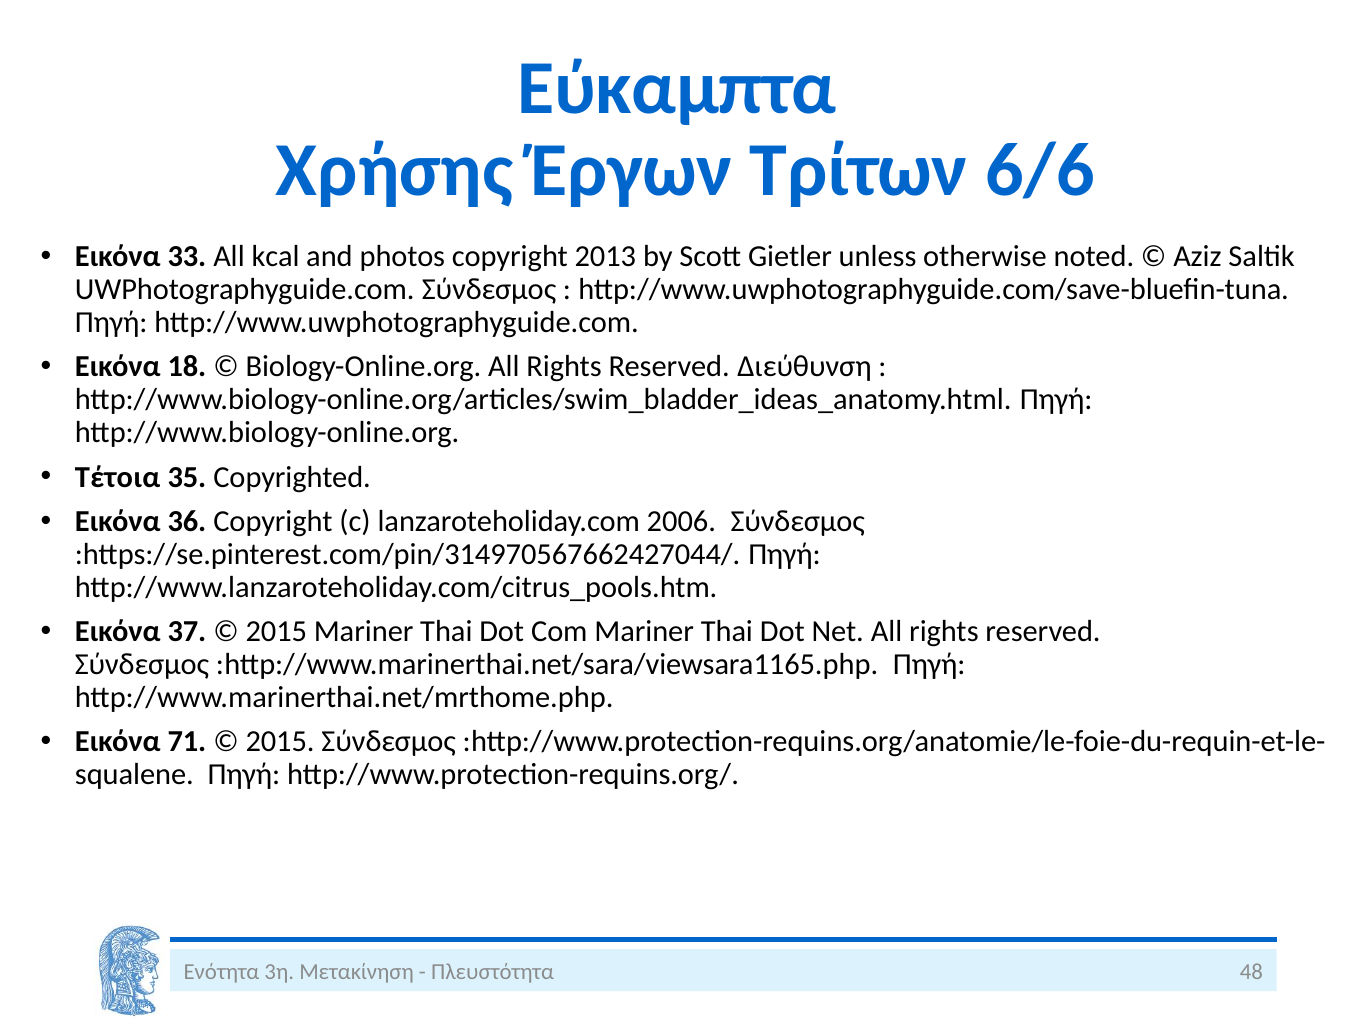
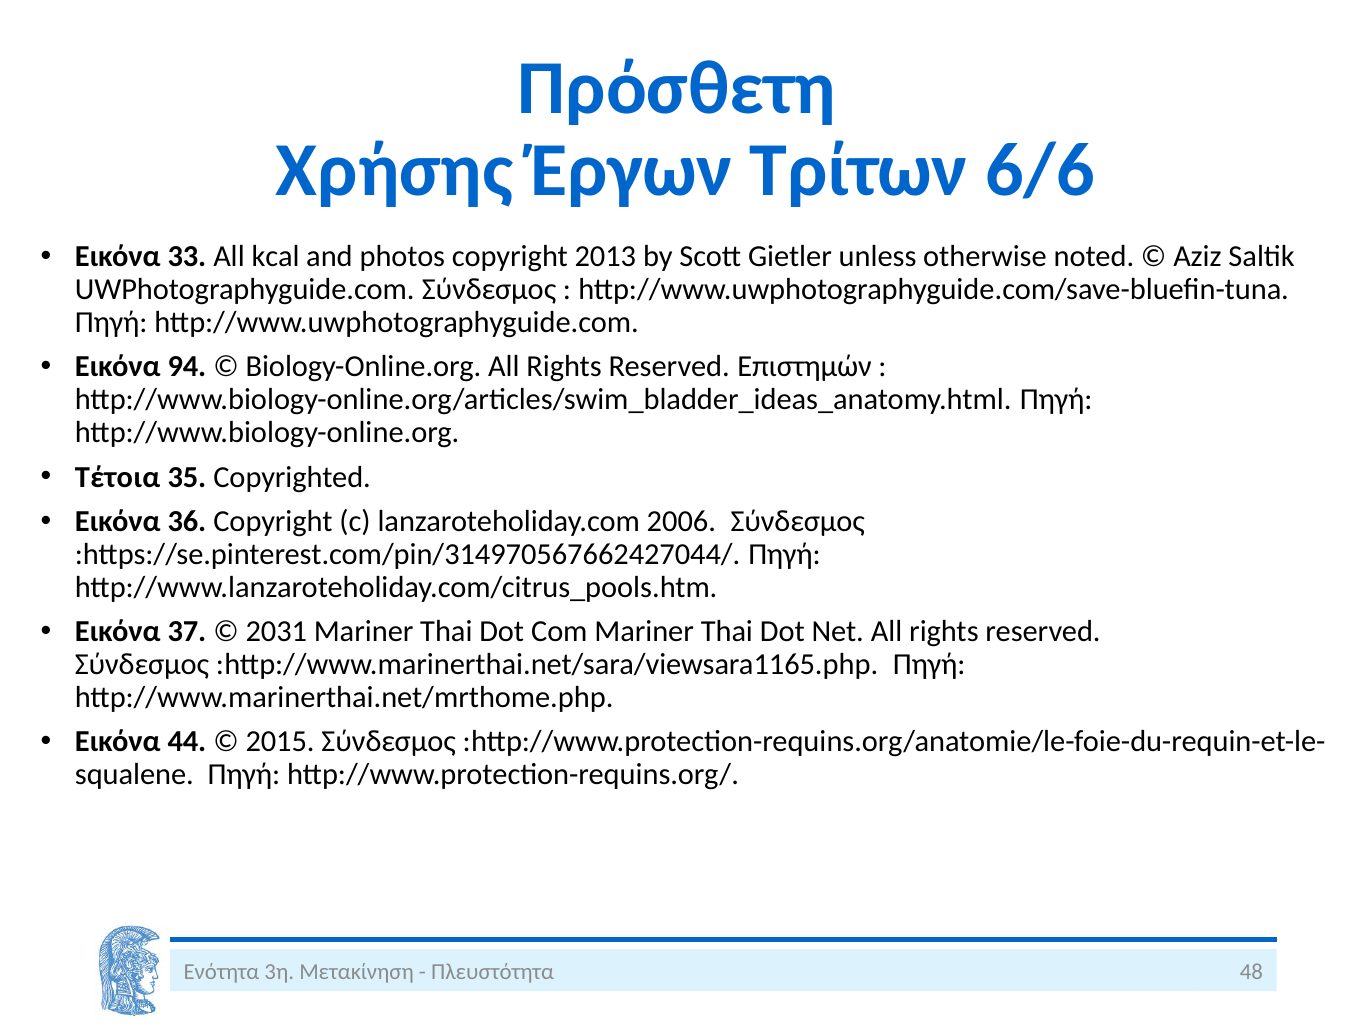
Εύκαμπτα: Εύκαμπτα -> Πρόσθετη (677, 88)
18: 18 -> 94 (187, 367)
Διεύθυνση: Διεύθυνση -> Επιστημών (805, 367)
2015: 2015 -> 2031 (276, 631)
71: 71 -> 44 (187, 741)
